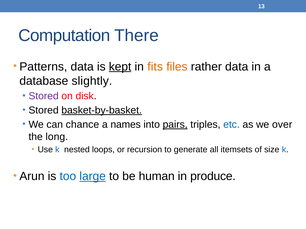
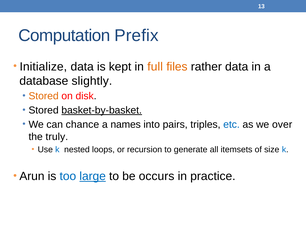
There: There -> Prefix (136, 36)
Patterns: Patterns -> Initialize (43, 67)
kept underline: present -> none (120, 67)
fits: fits -> full (155, 67)
Stored colour: purple -> orange (44, 96)
pairs underline: present -> none (175, 125)
long: long -> truly (57, 137)
human: human -> occurs (157, 177)
produce: produce -> practice (213, 177)
